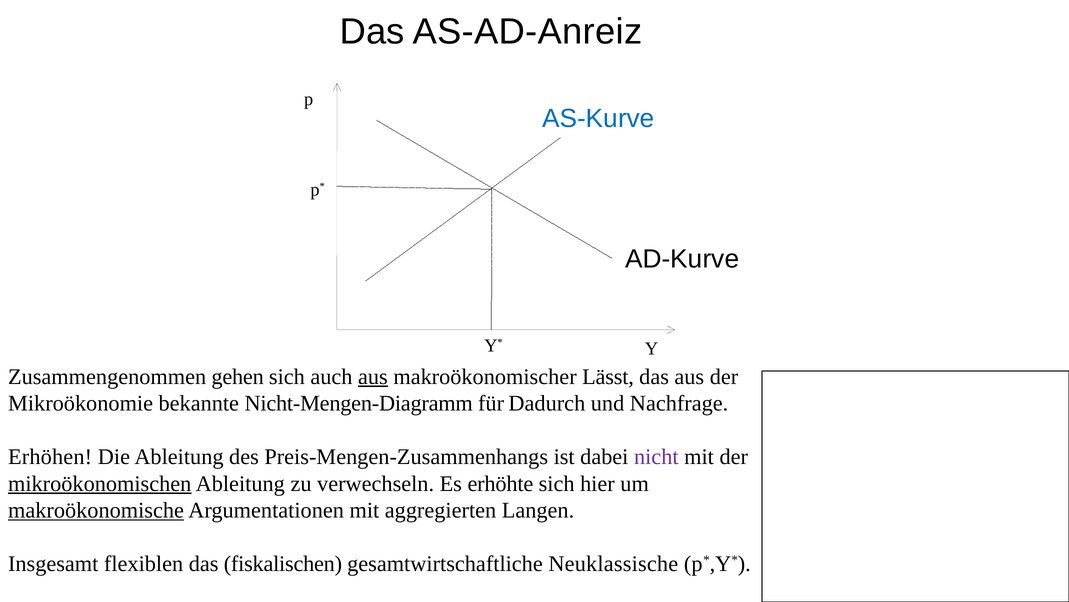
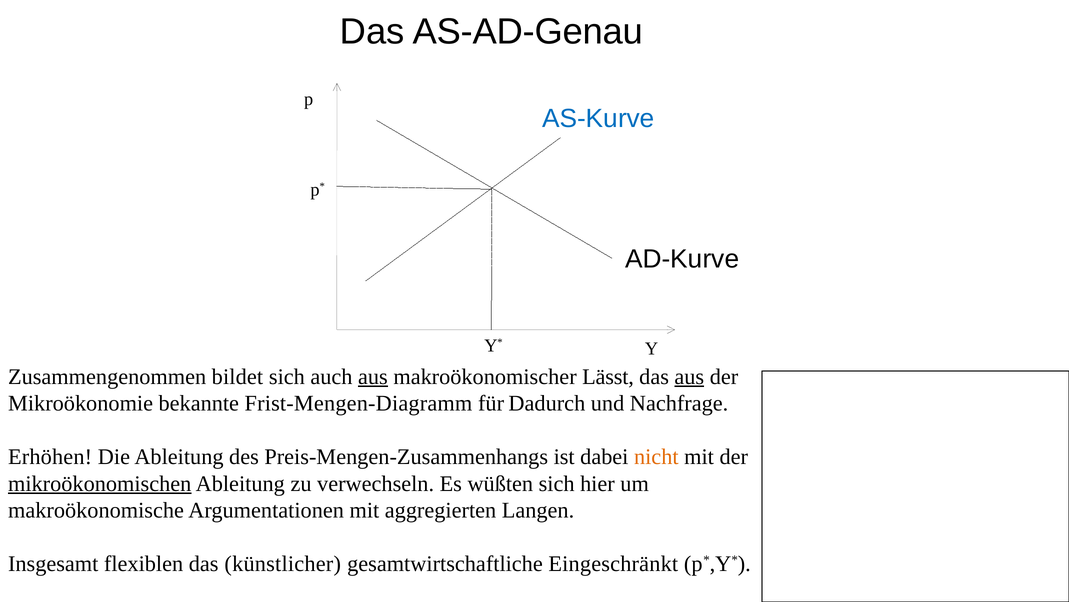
AS-AD-Anreiz: AS-AD-Anreiz -> AS-AD-Genau (528, 31)
gehen: gehen -> bildet (237, 376)
aus underline: none -> present (689, 376)
Nicht-Mengen-Diagramm: Nicht-Mengen-Diagramm -> Frist-Mengen-Diagramm (358, 403)
nicht colour: purple -> orange (656, 456)
erhöhte: erhöhte -> wüßten (500, 483)
makroökonomische underline: present -> none (96, 510)
fiskalischen: fiskalischen -> künstlicher (283, 563)
Neuklassische: Neuklassische -> Eingeschränkt (613, 563)
